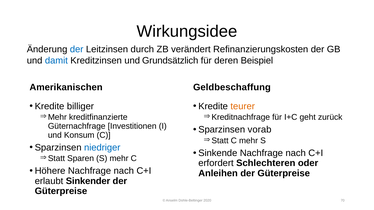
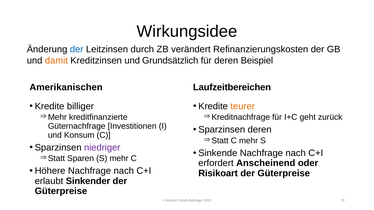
damit colour: blue -> orange (56, 61)
Geldbeschaffung: Geldbeschaffung -> Laufzeitbereichen (232, 87)
Sparzinsen vorab: vorab -> deren (260, 130)
niedriger colour: blue -> purple (102, 148)
Schlechteren: Schlechteren -> Anscheinend (266, 163)
Anleihen: Anleihen -> Risikoart (218, 174)
